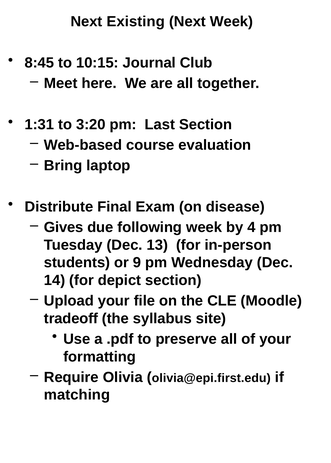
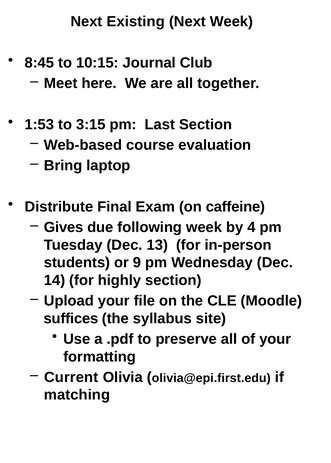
1:31: 1:31 -> 1:53 (39, 125)
3:20: 3:20 -> 3:15 (91, 125)
disease: disease -> caffeine (235, 207)
depict: depict -> highly (119, 280)
tradeoff: tradeoff -> suffices (71, 319)
Require: Require -> Current (71, 378)
